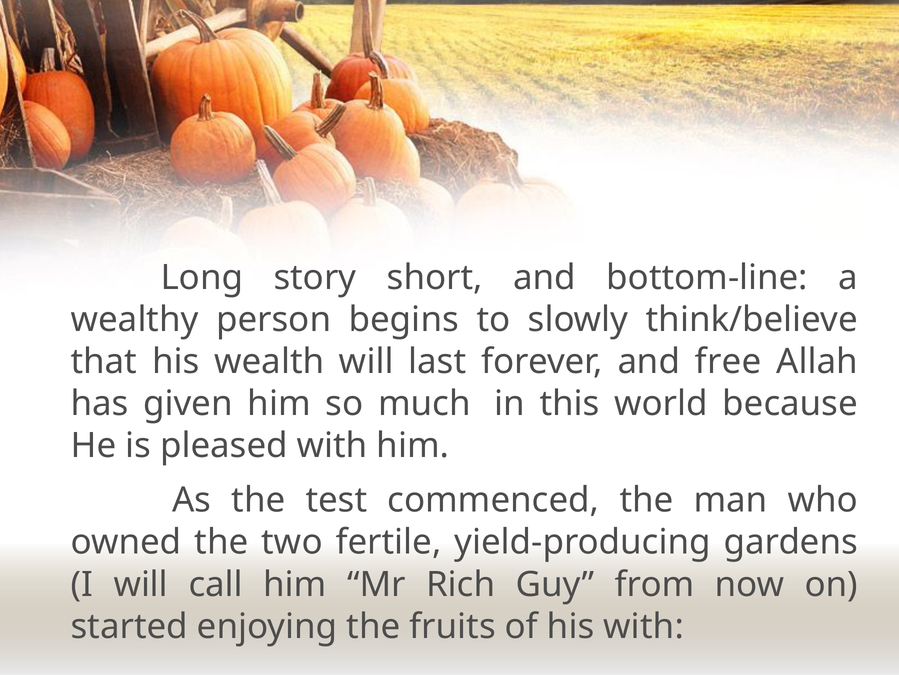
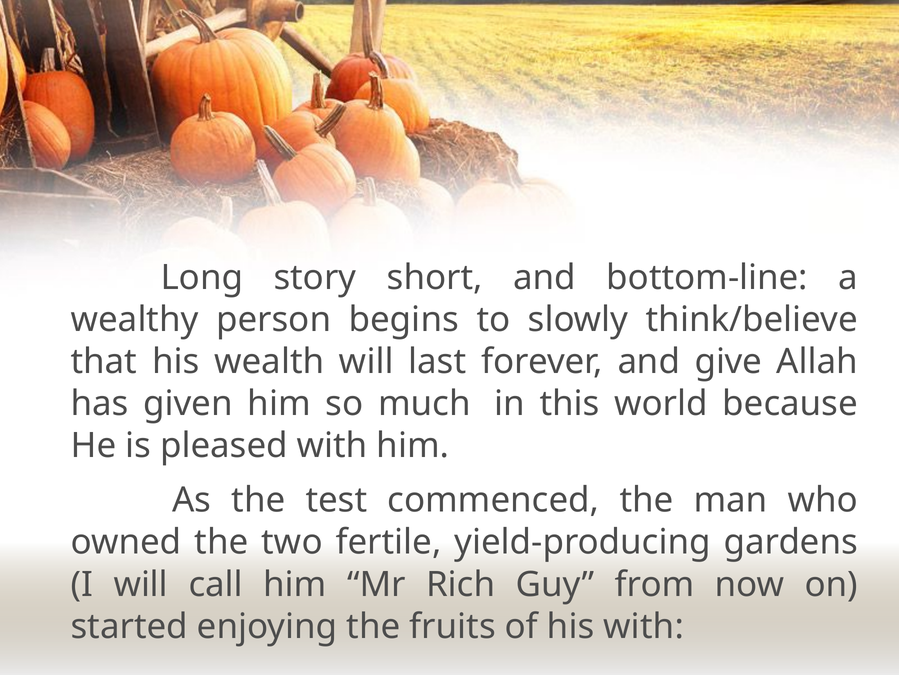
free: free -> give (728, 361)
